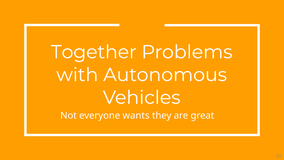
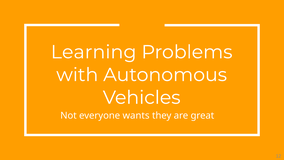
Together: Together -> Learning (94, 52)
